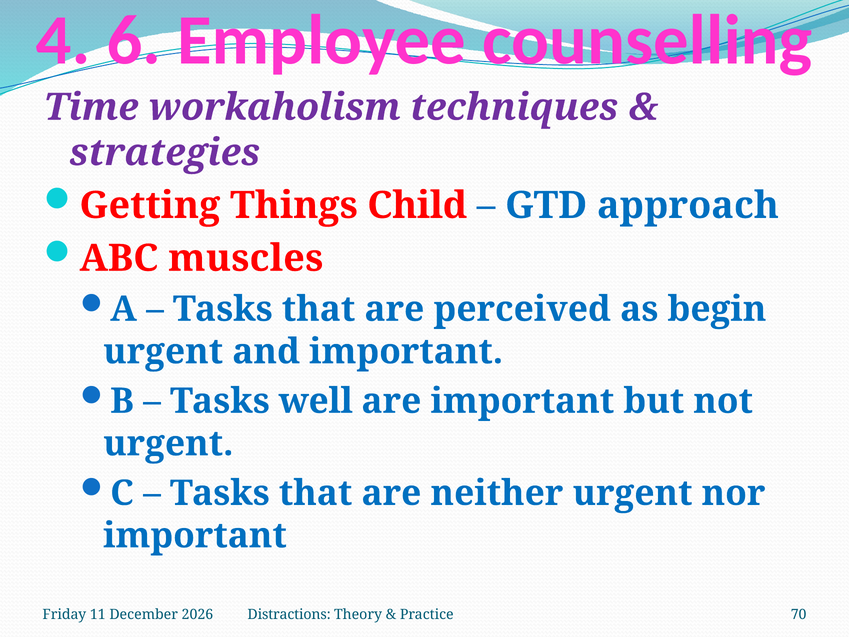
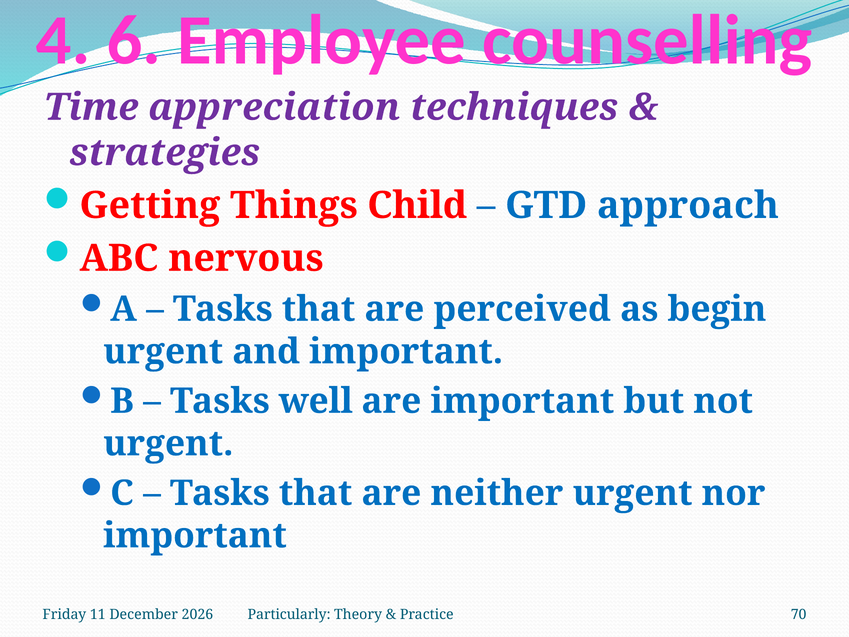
workaholism: workaholism -> appreciation (274, 107)
muscles: muscles -> nervous (246, 258)
Distractions: Distractions -> Particularly (289, 614)
